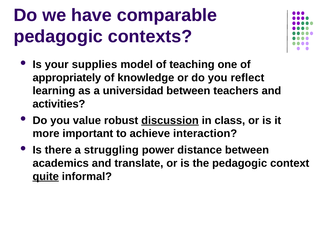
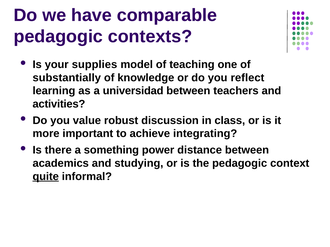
appropriately: appropriately -> substantially (67, 78)
discussion underline: present -> none (170, 121)
interaction: interaction -> integrating (205, 134)
struggling: struggling -> something (111, 150)
translate: translate -> studying (139, 164)
